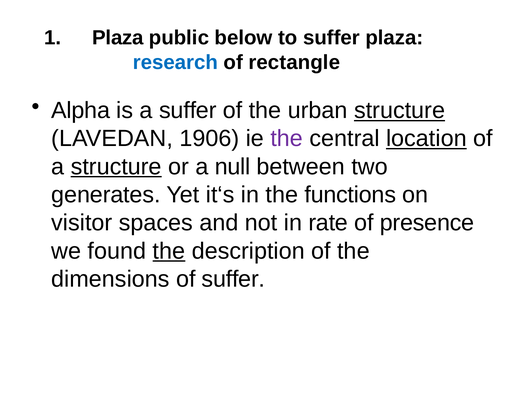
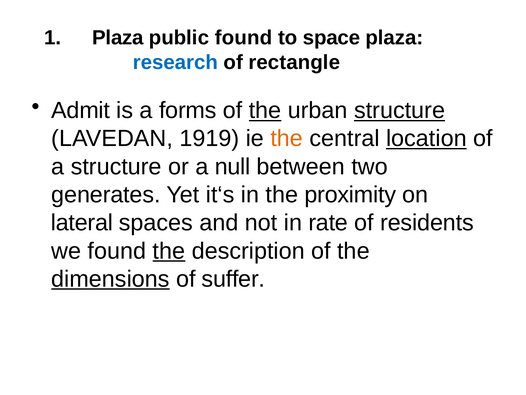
public below: below -> found (244, 38)
to suffer: suffer -> space (332, 38)
Alpha: Alpha -> Admit (81, 110)
a suffer: suffer -> forms (188, 110)
the underline: none -> present (265, 110)
1906: 1906 -> 1919 (209, 138)
the colour: purple -> orange (287, 138)
structure underline: present -> none (116, 166)
functions: functions -> proximity (350, 195)
visitor: visitor -> lateral (82, 223)
presence: presence -> residents (427, 223)
dimensions underline: none -> present (110, 279)
